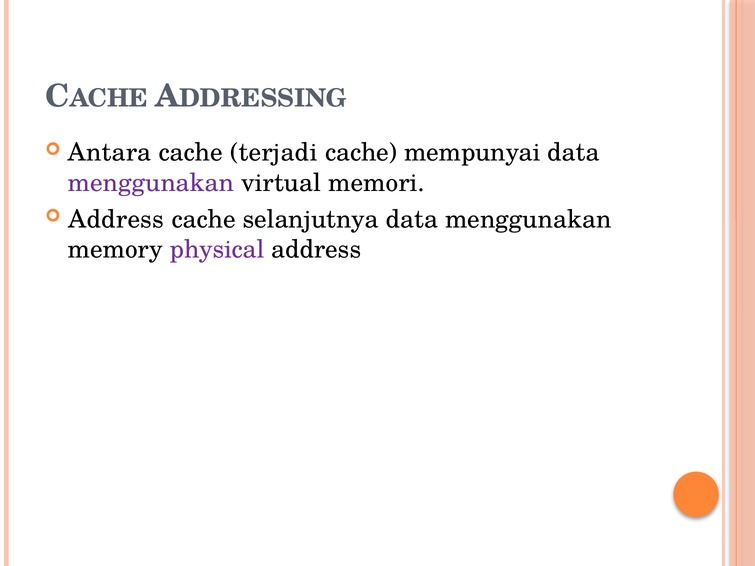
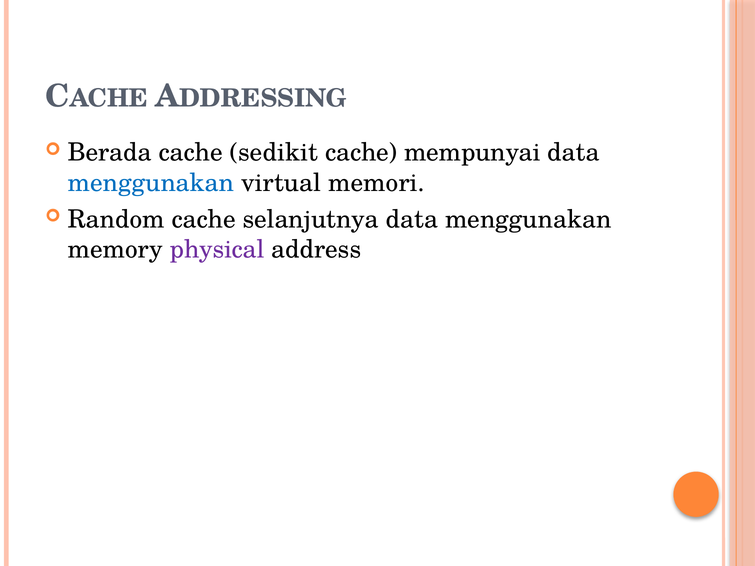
Antara: Antara -> Berada (110, 153)
terjadi: terjadi -> sedikit (274, 153)
menggunakan colour: purple -> blue (151, 183)
Address: Address -> Random (116, 219)
